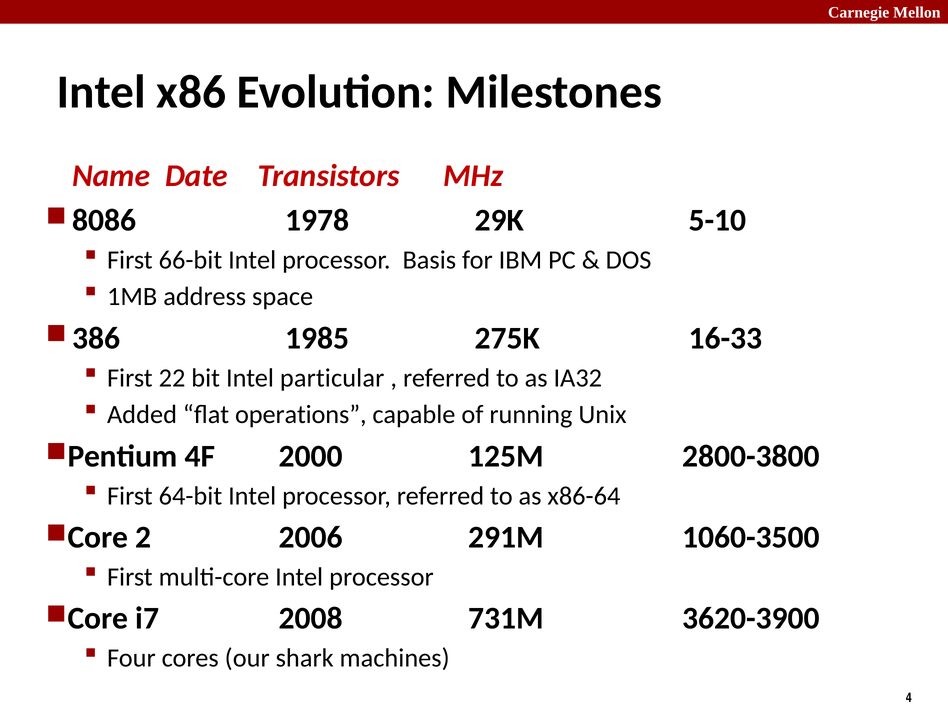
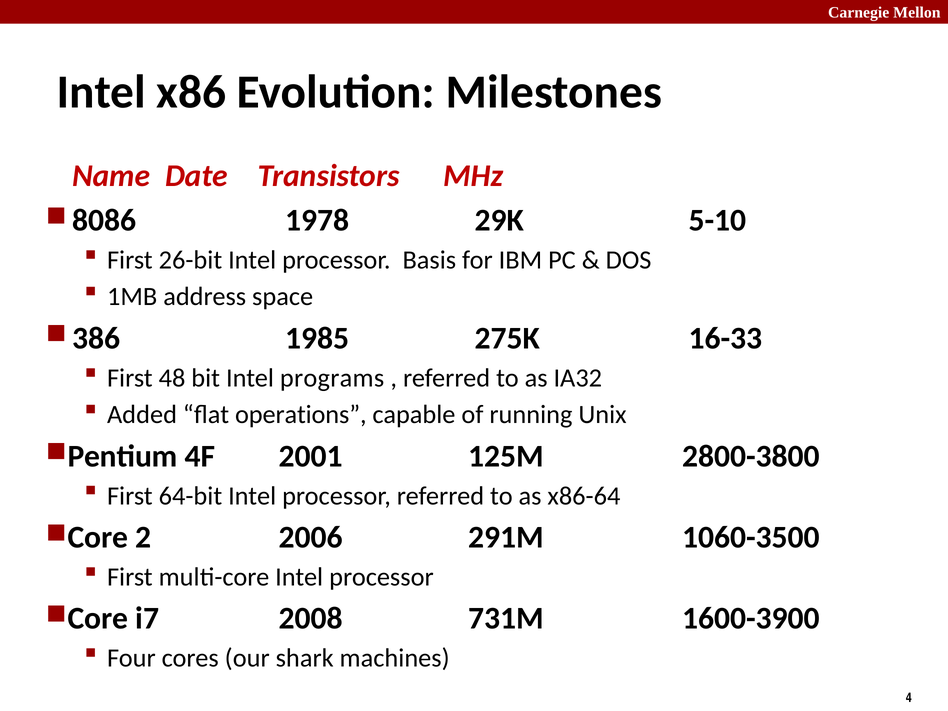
66-bit: 66-bit -> 26-bit (190, 260)
22: 22 -> 48 (172, 378)
particular: particular -> programs (332, 378)
2000: 2000 -> 2001 (311, 456)
3620-3900: 3620-3900 -> 1600-3900 (751, 618)
